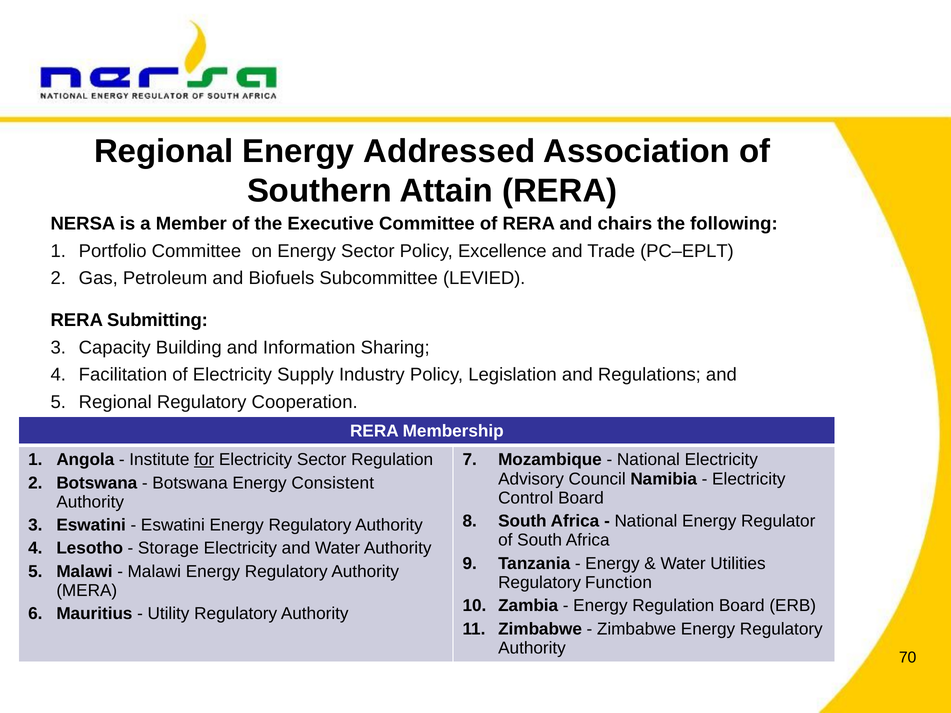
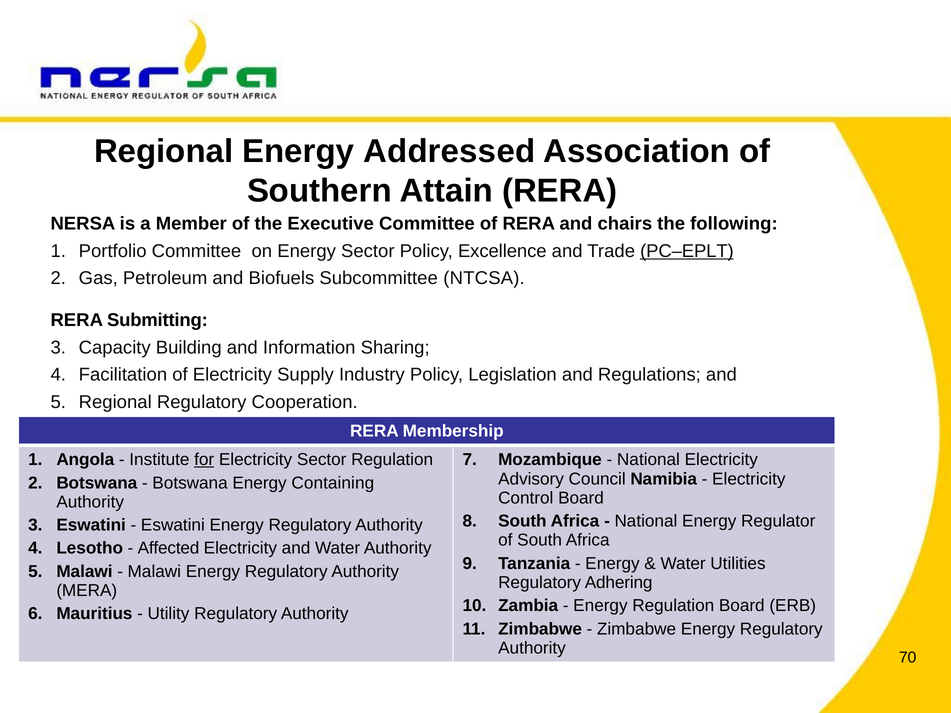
PC–EPLT underline: none -> present (687, 251)
LEVIED: LEVIED -> NTCSA (484, 278)
Consistent: Consistent -> Containing (333, 483)
Storage: Storage -> Affected (169, 548)
Function: Function -> Adhering (619, 583)
